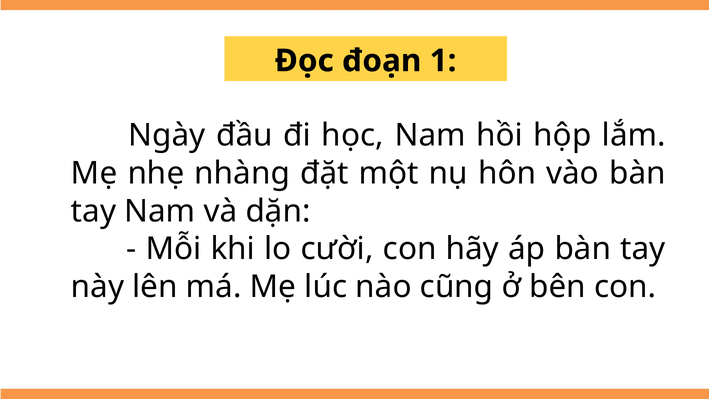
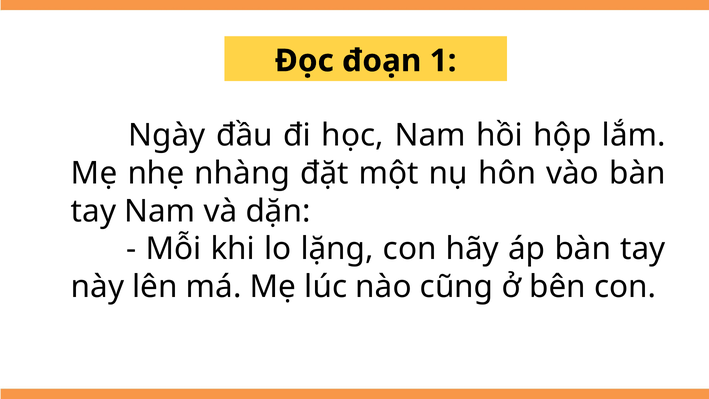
cười: cười -> lặng (337, 249)
